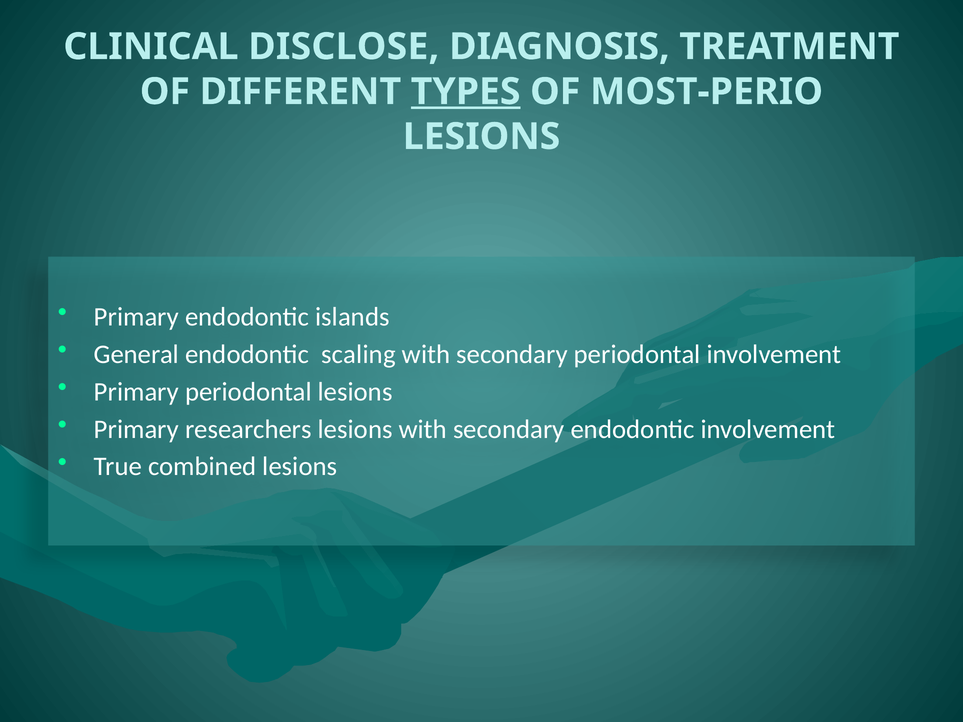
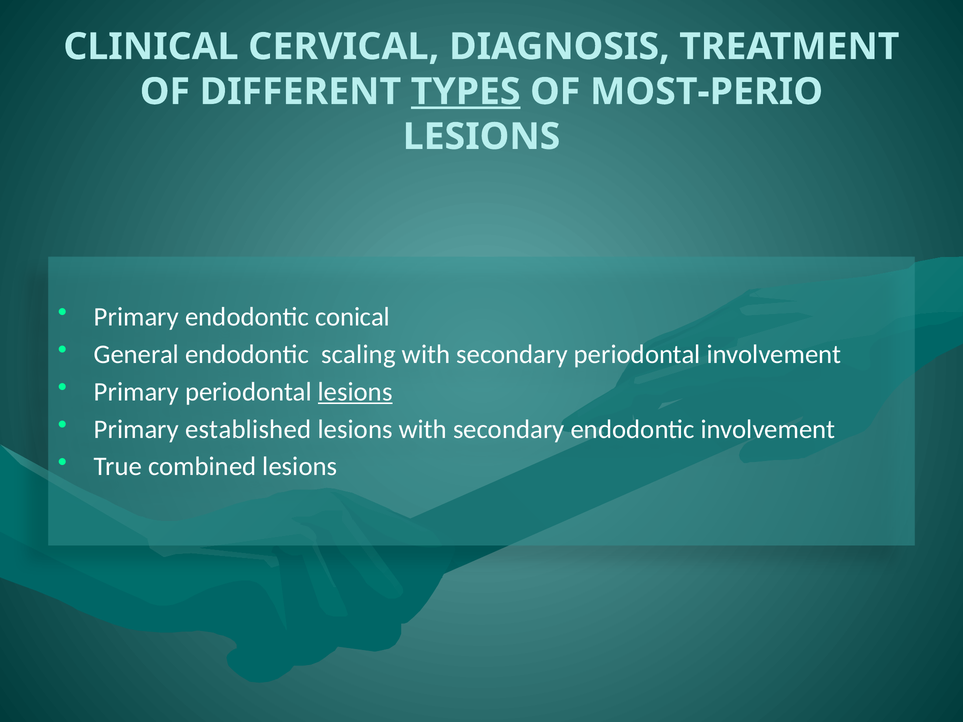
DISCLOSE: DISCLOSE -> CERVICAL (344, 47)
islands: islands -> conical (352, 317)
lesions underline: none -> present (355, 392)
researchers: researchers -> established (248, 429)
